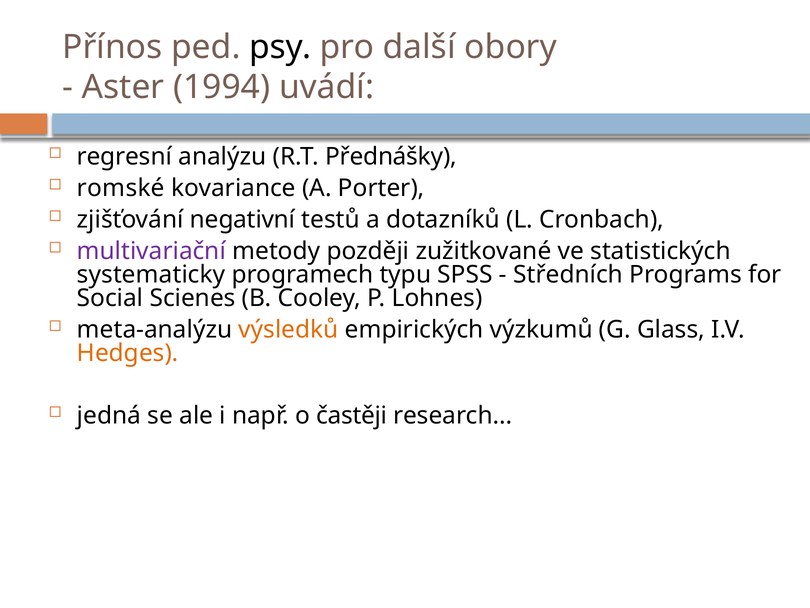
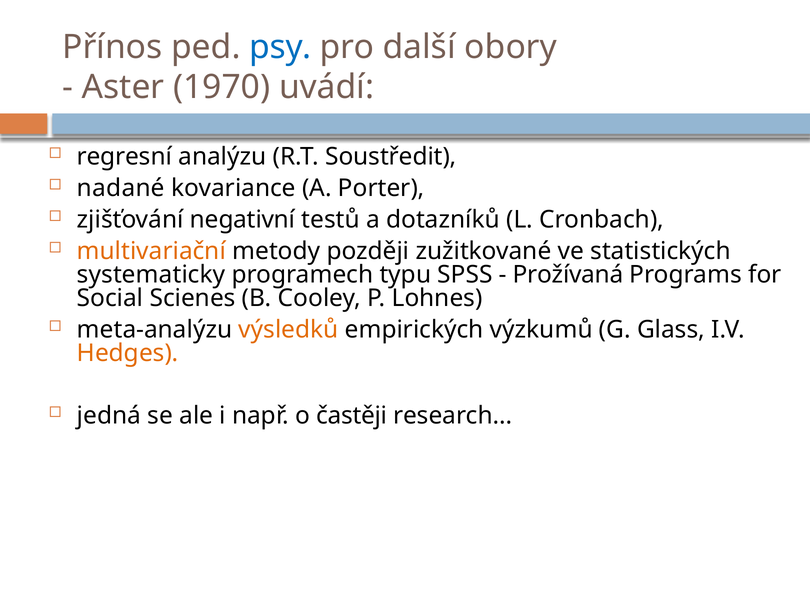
psy colour: black -> blue (280, 47)
1994: 1994 -> 1970 (222, 87)
Přednášky: Přednášky -> Soustředit (391, 156)
romské: romské -> nadané (121, 188)
multivariační colour: purple -> orange (151, 251)
Středních: Středních -> Prožívaná (568, 274)
